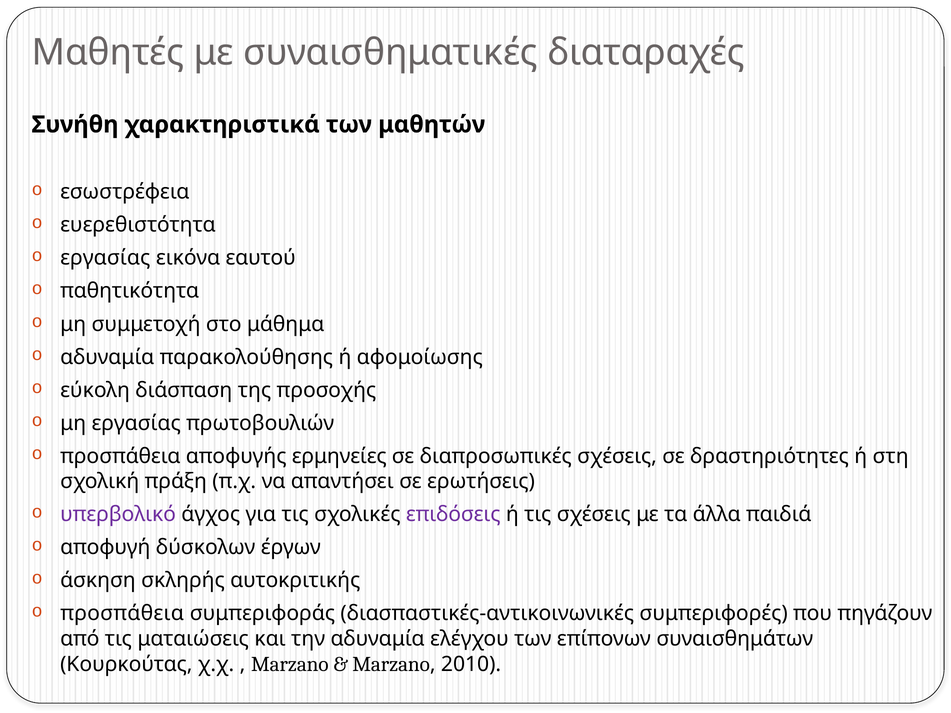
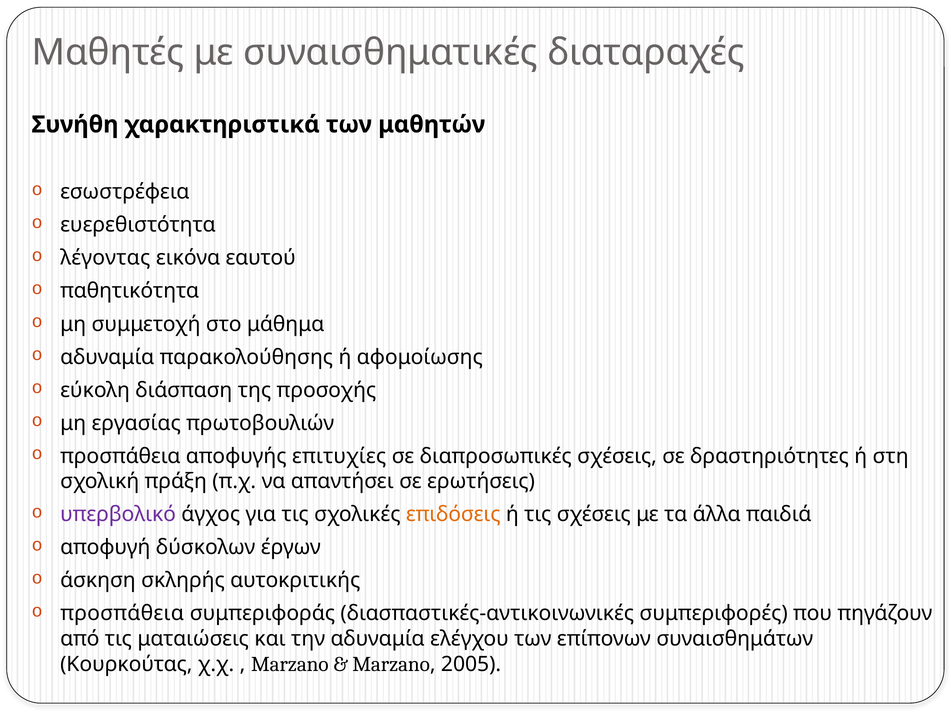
εργασίας: εργασίας -> λέγοντας (105, 258)
ερμηνείες: ερμηνείες -> επιτυχίες (339, 456)
επιδόσεις colour: purple -> orange (453, 515)
2010: 2010 -> 2005 (471, 664)
